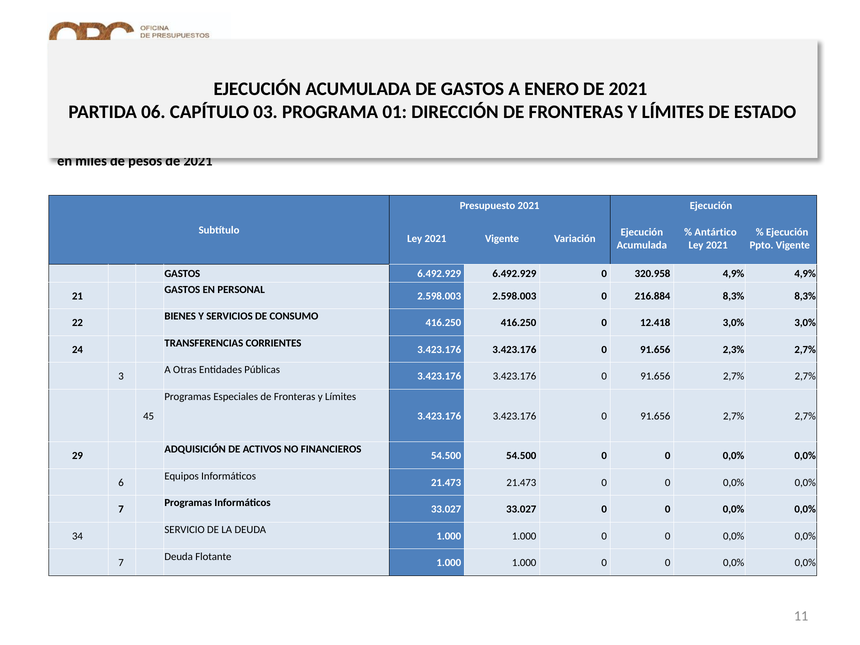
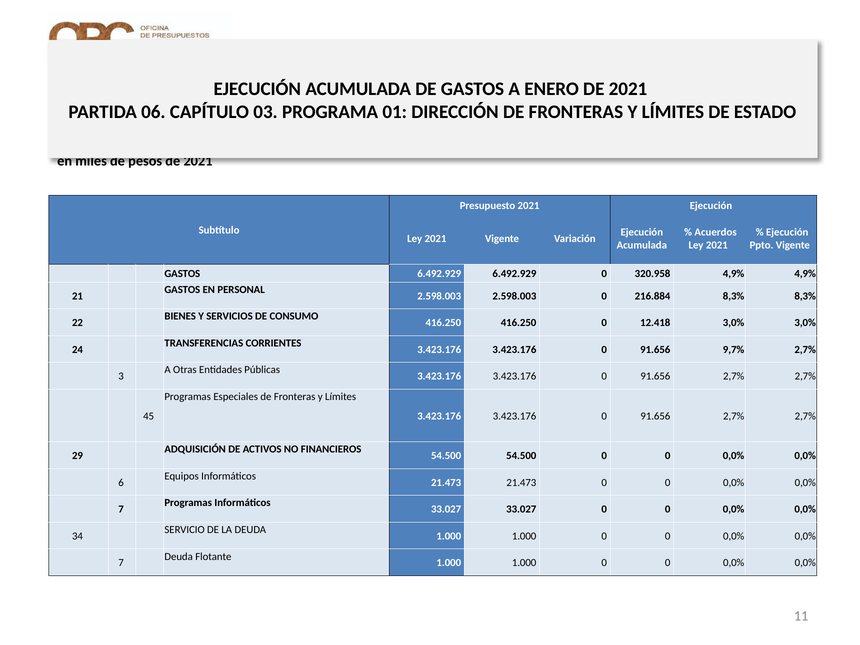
Antártico: Antártico -> Acuerdos (716, 232)
2,3%: 2,3% -> 9,7% (734, 350)
